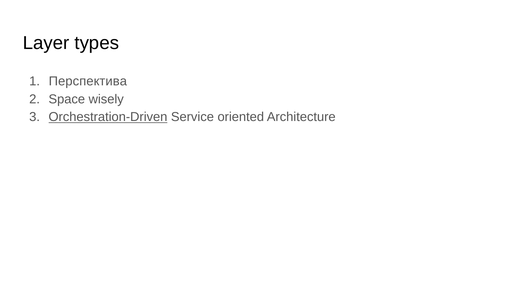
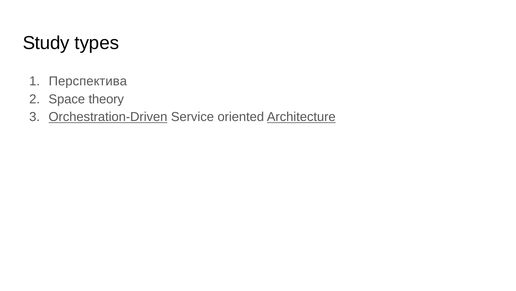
Layer: Layer -> Study (46, 43)
wisely: wisely -> theory (106, 99)
Architecture underline: none -> present (301, 117)
